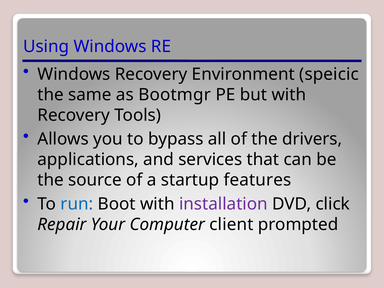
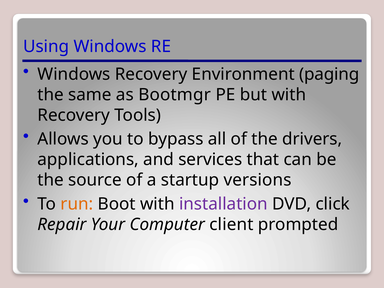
speicic: speicic -> paging (329, 74)
features: features -> versions (257, 180)
run colour: blue -> orange (77, 204)
